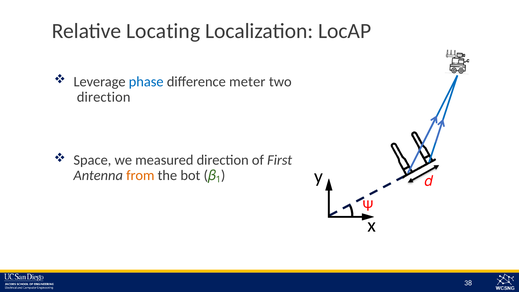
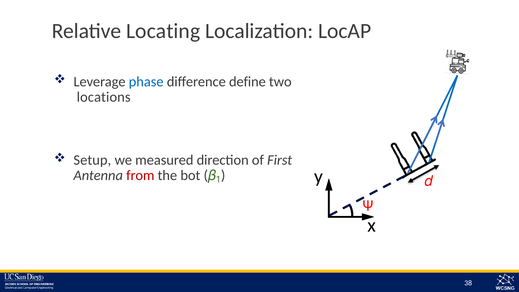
meter: meter -> define (247, 82)
direction: direction -> locations (104, 97)
Space: Space -> Setup (92, 160)
from colour: orange -> red (140, 175)
